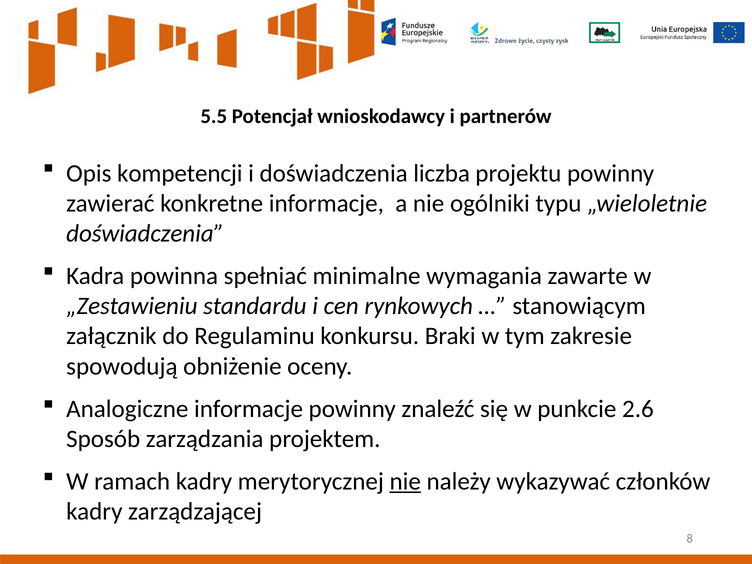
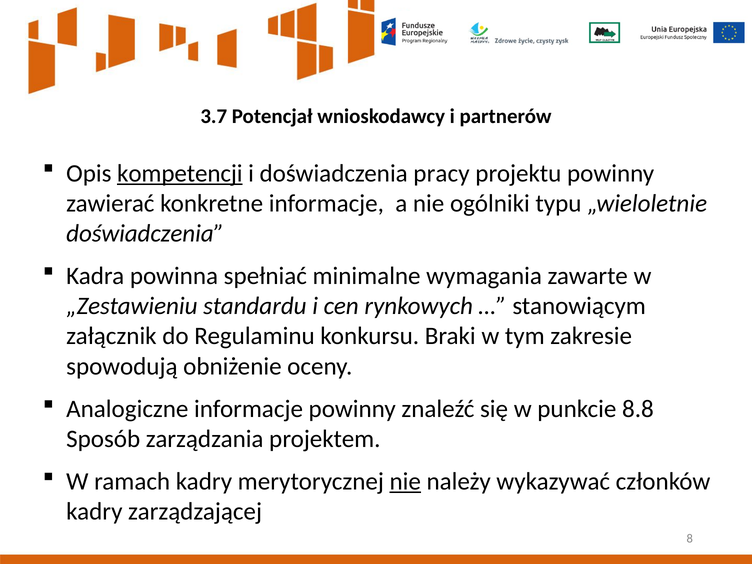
5.5: 5.5 -> 3.7 (214, 117)
kompetencji underline: none -> present (180, 173)
liczba: liczba -> pracy (442, 173)
2.6: 2.6 -> 8.8 (638, 409)
